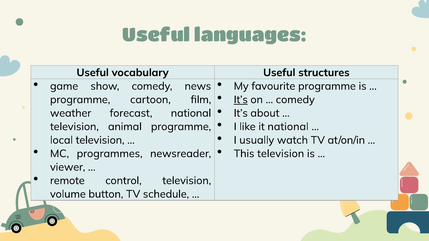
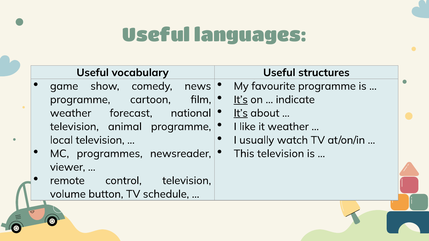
comedy: comedy -> indicate (295, 100)
It’s underline: none -> present (241, 113)
it national: national -> weather (288, 127)
